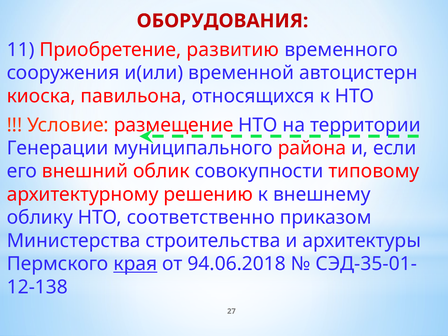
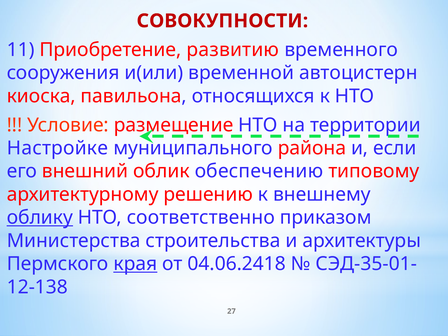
ОБОРУДОВАНИЯ: ОБОРУДОВАНИЯ -> СОВОКУПНОСТИ (222, 21)
Генерации: Генерации -> Настройке (57, 148)
совокупности: совокупности -> обеспечению (259, 171)
облику underline: none -> present (40, 218)
94.06.2018: 94.06.2018 -> 04.06.2418 (237, 264)
